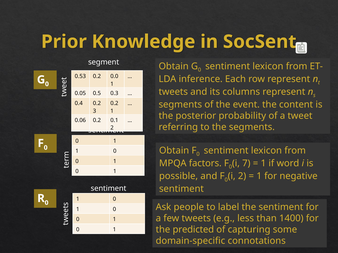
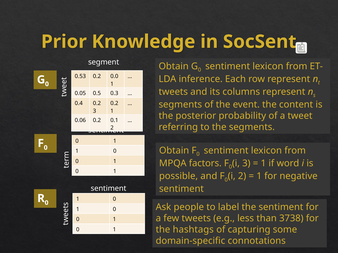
i 7: 7 -> 3 (246, 164)
1400: 1400 -> 3738 (291, 219)
predicted: predicted -> hashtags (193, 230)
